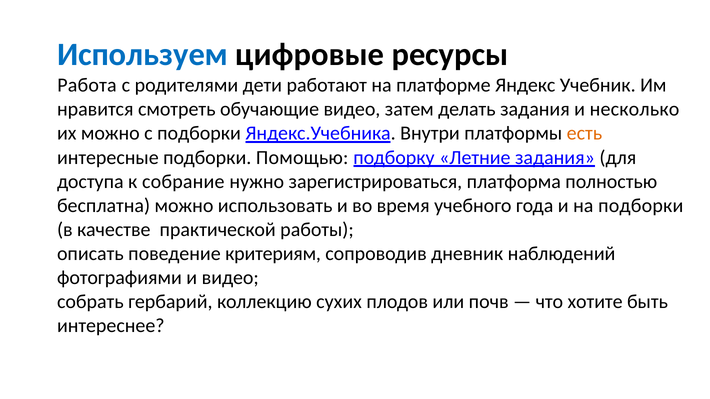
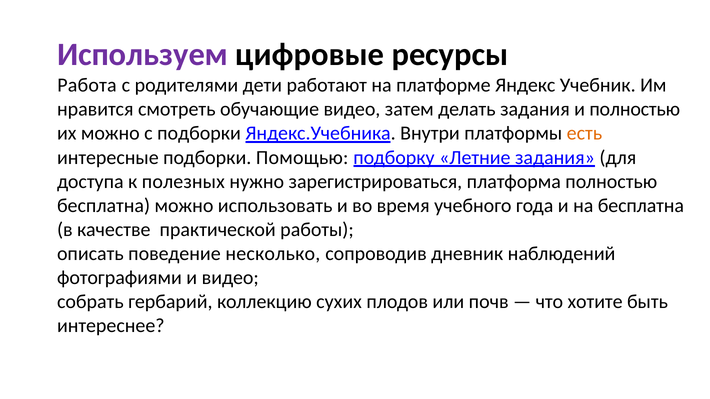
Используем colour: blue -> purple (143, 55)
и несколько: несколько -> полностью (635, 109)
собрание: собрание -> полезных (183, 182)
на подборки: подборки -> бесплатна (641, 206)
критериям: критериям -> несколько (273, 254)
